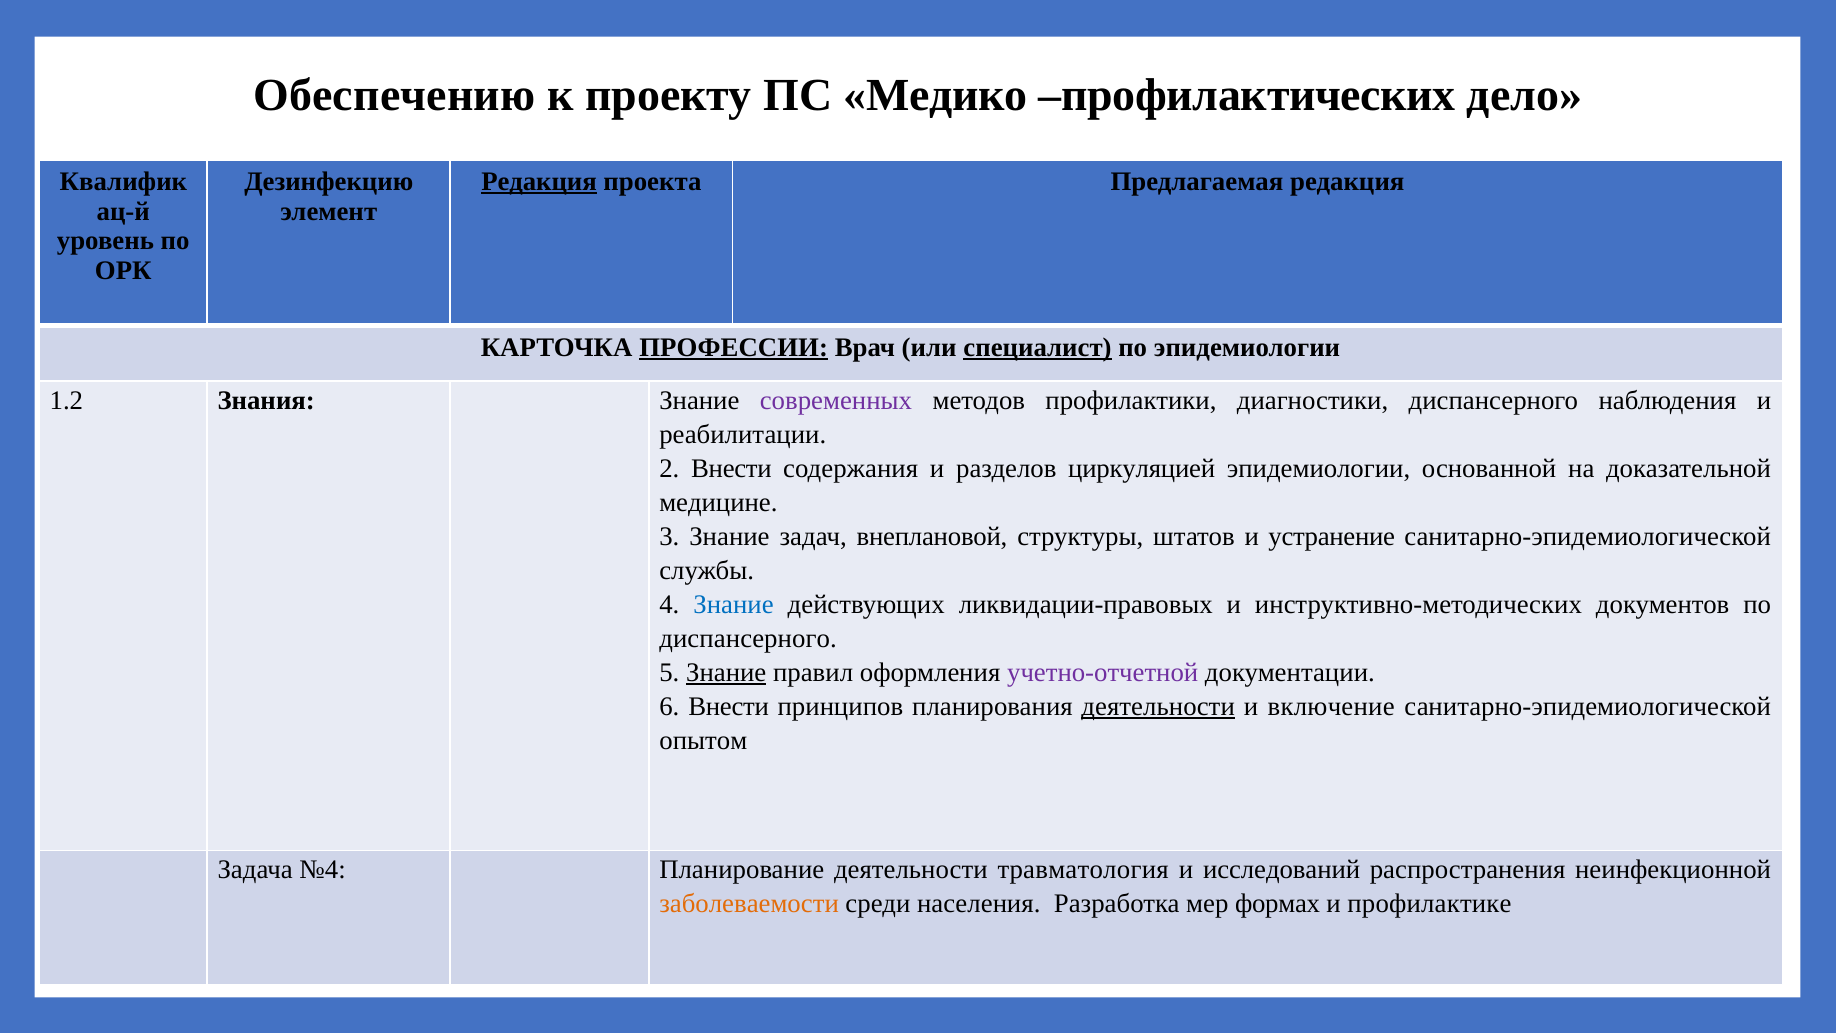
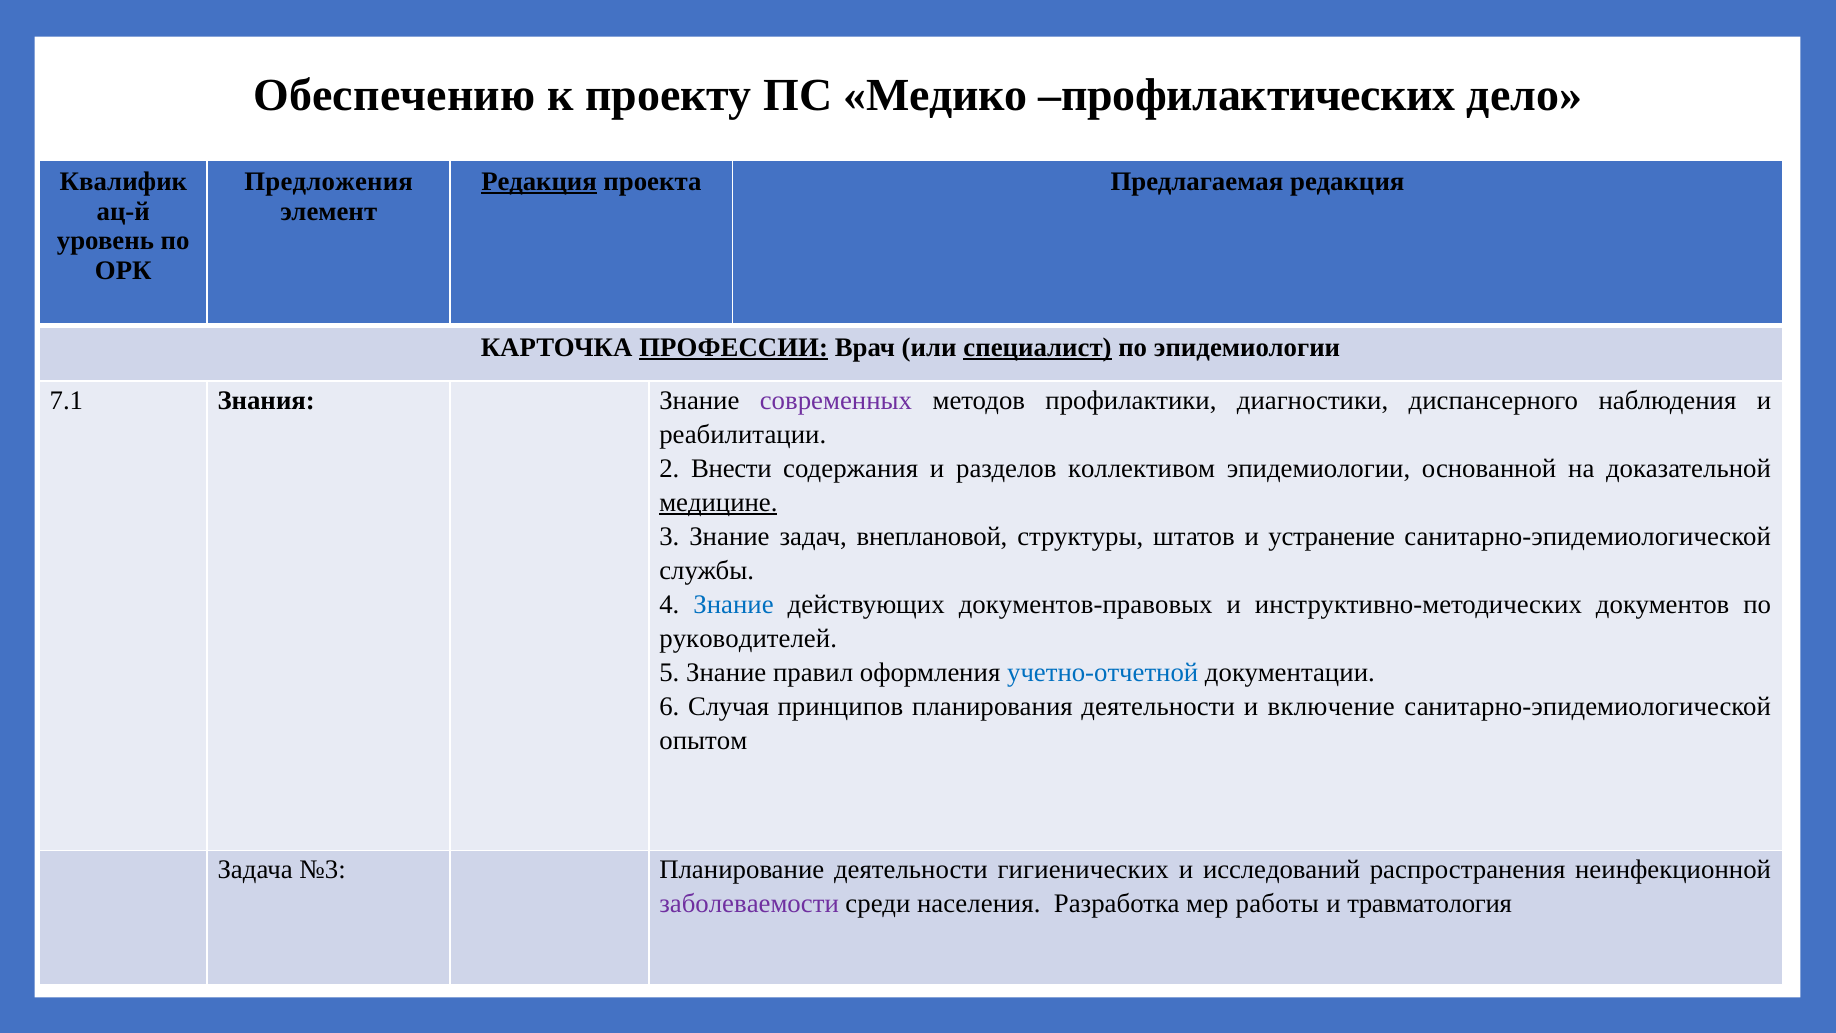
Дезинфекцию: Дезинфекцию -> Предложения (329, 182)
1.2: 1.2 -> 7.1 (66, 400)
циркуляцией: циркуляцией -> коллективом (1142, 468)
медицине underline: none -> present (718, 502)
ликвидации-правовых: ликвидации-правовых -> документов-правовых (1086, 604)
диспансерного: диспансерного -> руководителей (748, 638)
Знание underline: present -> none (726, 672)
учетно-отчетной colour: purple -> blue (1103, 672)
6 Внести: Внести -> Случая (729, 706)
деятельности underline: present -> none (1158, 706)
№4: №4 -> №3 (323, 870)
травматология: травматология -> гигиенических (1083, 870)
заболеваемости colour: orange -> purple (749, 903)
формах: формах -> работы (1277, 903)
профилактике: профилактике -> травматология (1430, 903)
